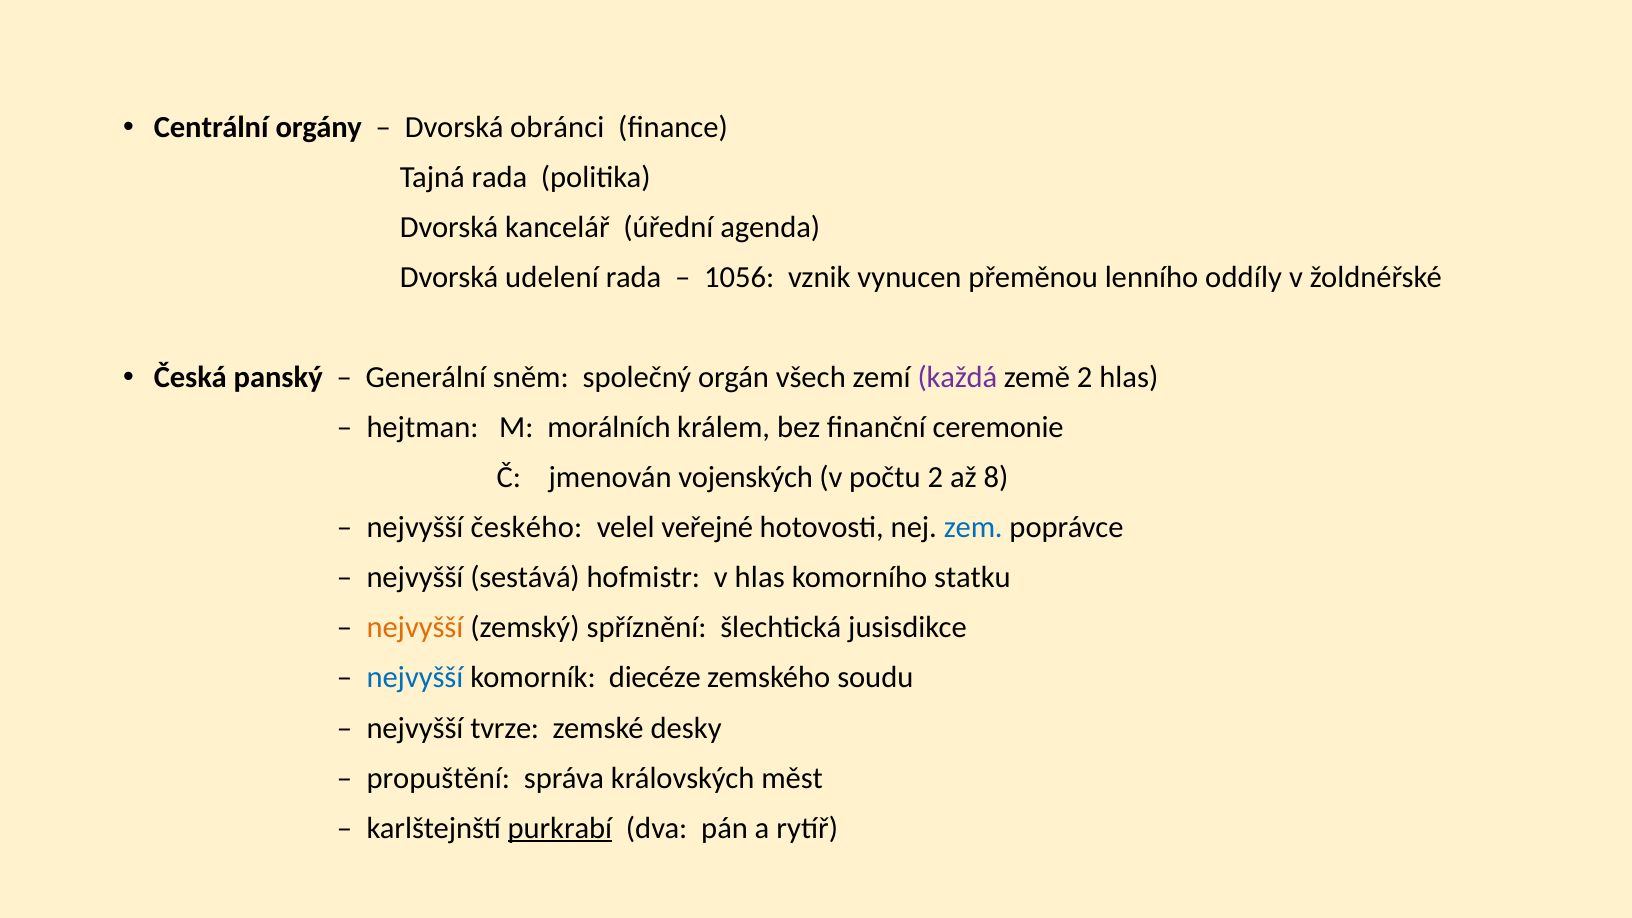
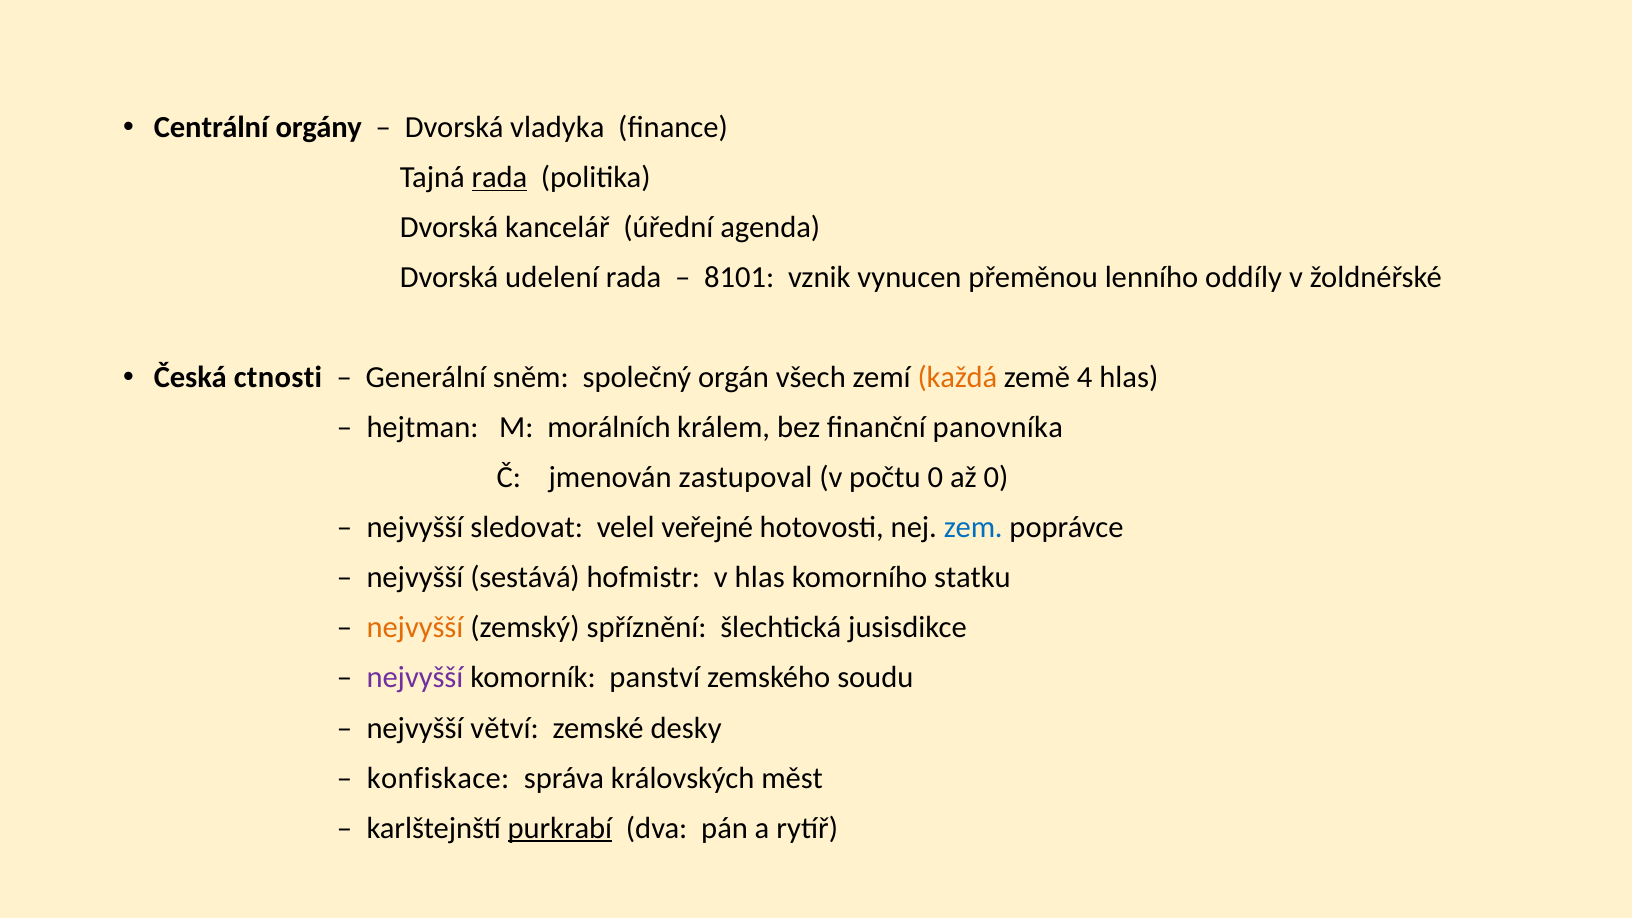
obránci: obránci -> vladyka (557, 127)
rada underline: none -> present (499, 177)
1056: 1056 -> 8101 (739, 277)
panský: panský -> ctnosti (278, 377)
každá colour: purple -> orange (957, 377)
země 2: 2 -> 4 (1085, 377)
ceremonie: ceremonie -> panovníka (998, 428)
vojenských: vojenských -> zastupoval (745, 478)
počtu 2: 2 -> 0 (935, 478)
až 8: 8 -> 0 (996, 478)
českého: českého -> sledovat (527, 528)
nejvyšší colour: blue -> purple (415, 678)
diecéze: diecéze -> panství (655, 678)
tvrze: tvrze -> větví (505, 728)
propuštění: propuštění -> konfiskace (438, 778)
